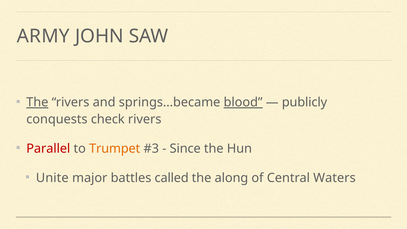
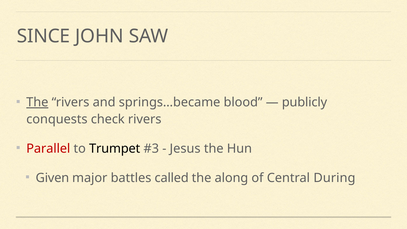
ARMY: ARMY -> SINCE (43, 36)
blood underline: present -> none (243, 102)
Trumpet colour: orange -> black (115, 148)
Since: Since -> Jesus (185, 148)
Unite: Unite -> Given (52, 178)
Waters: Waters -> During (334, 178)
